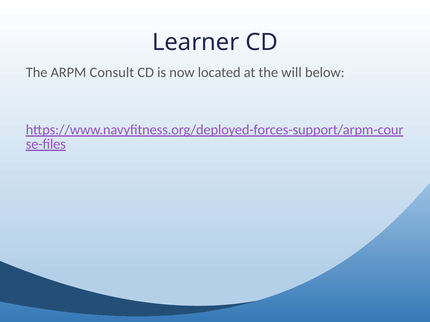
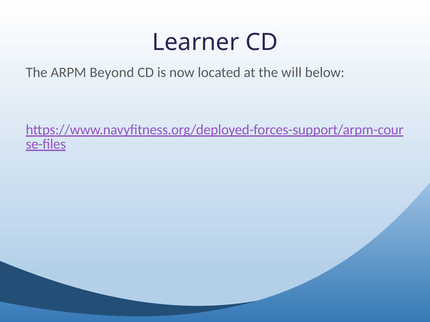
Consult: Consult -> Beyond (112, 73)
